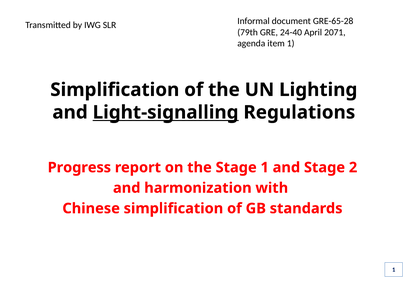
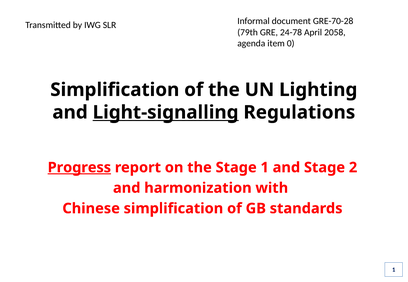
GRE-65-28: GRE-65-28 -> GRE-70-28 (333, 21)
24-40: 24-40 -> 24-78 (291, 32)
2071: 2071 -> 2058 (335, 32)
item 1: 1 -> 0 (291, 44)
Progress underline: none -> present (79, 168)
